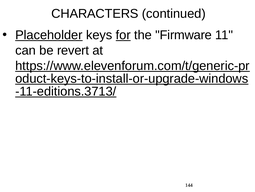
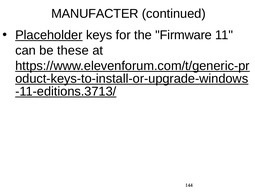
CHARACTERS: CHARACTERS -> MANUFACTER (95, 14)
for underline: present -> none (123, 35)
revert: revert -> these (73, 50)
